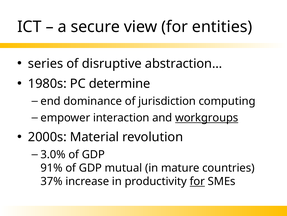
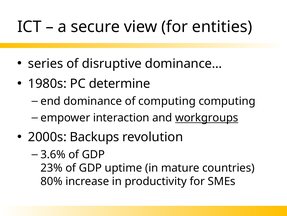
abstraction…: abstraction… -> dominance… (184, 63)
of jurisdiction: jurisdiction -> computing (167, 101)
Material: Material -> Backups (95, 137)
3.0%: 3.0% -> 3.6% (53, 154)
91%: 91% -> 23% (52, 167)
mutual: mutual -> uptime (123, 167)
37%: 37% -> 80% (52, 181)
for underline: present -> none (197, 181)
